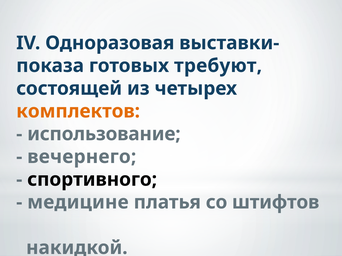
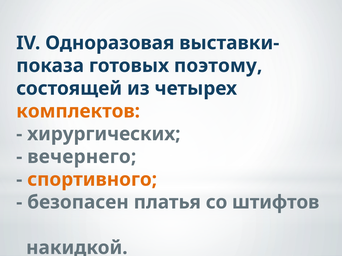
требуют: требуют -> поэтому (218, 66)
использование: использование -> хирургических (104, 134)
спортивного colour: black -> orange (92, 180)
медицине: медицине -> безопасен (78, 203)
